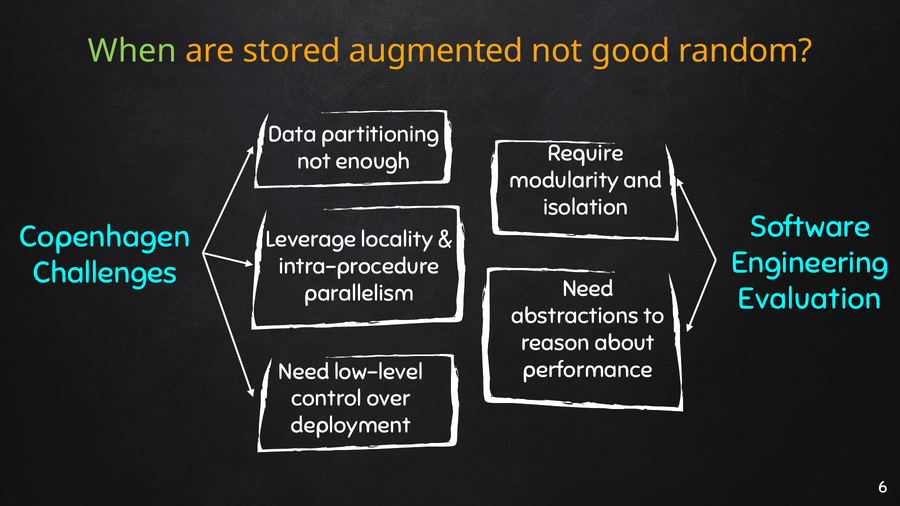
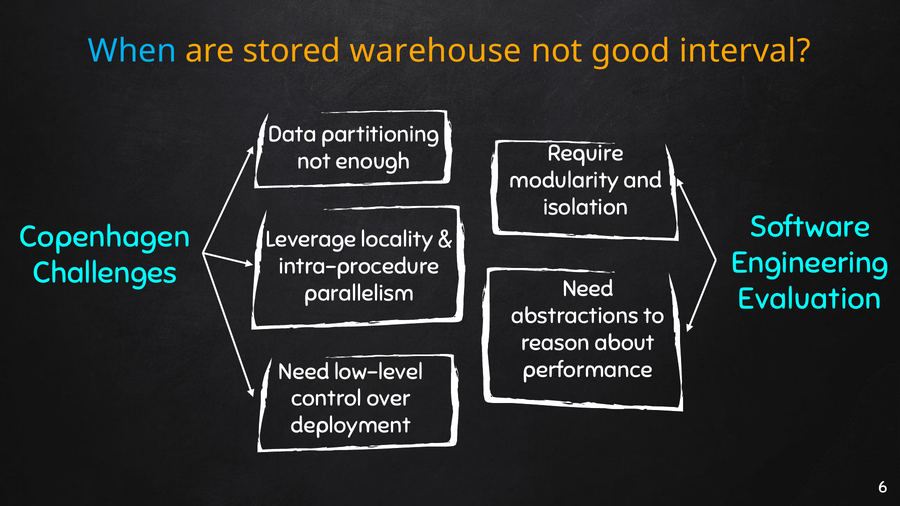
When colour: light green -> light blue (132, 51)
augmented: augmented -> warehouse (436, 51)
random: random -> interval (745, 51)
